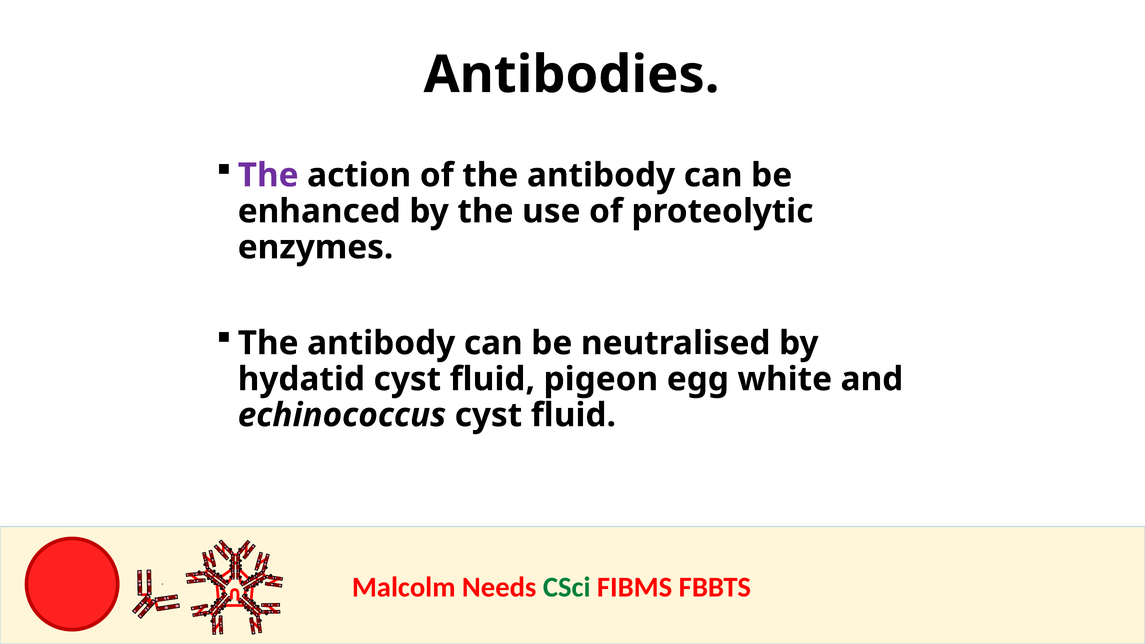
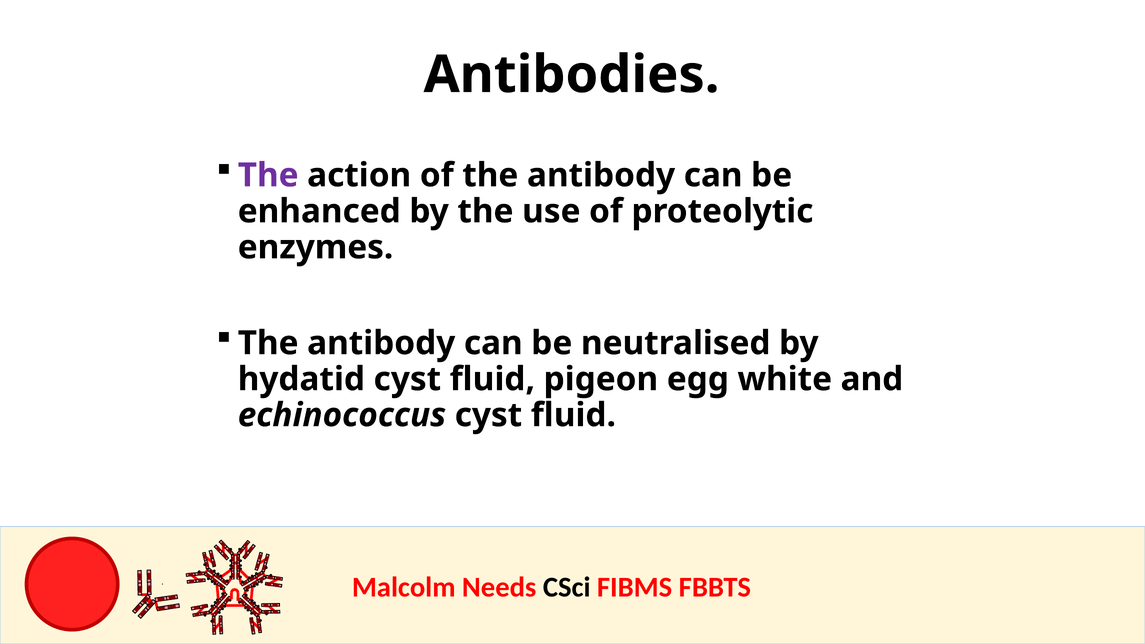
CSci colour: green -> black (567, 587)
